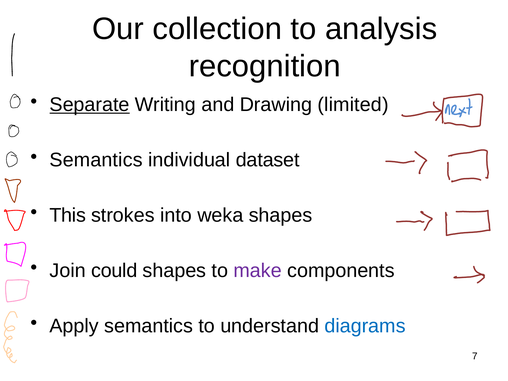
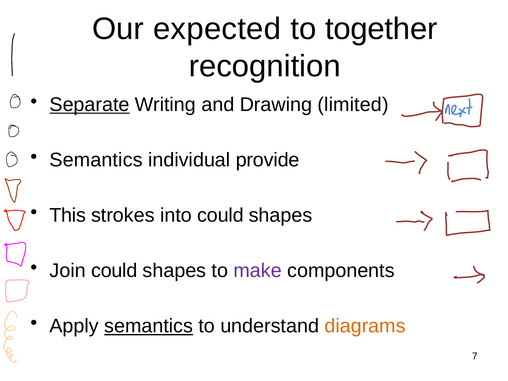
collection: collection -> expected (217, 29)
analysis: analysis -> together (381, 29)
dataset: dataset -> provide (268, 160)
into weka: weka -> could (220, 215)
semantics underline: none -> present (149, 326)
diagrams colour: blue -> orange (365, 326)
